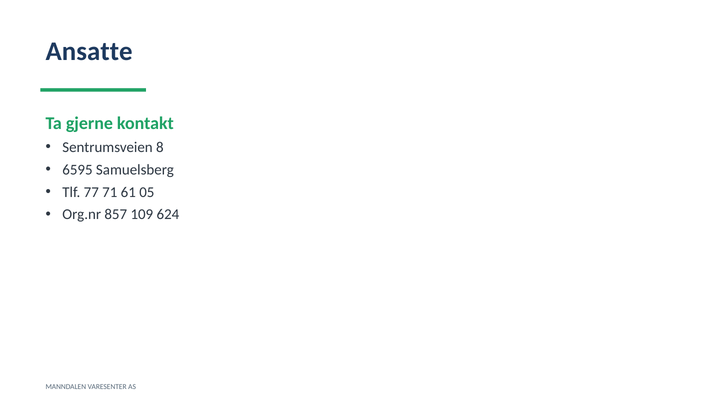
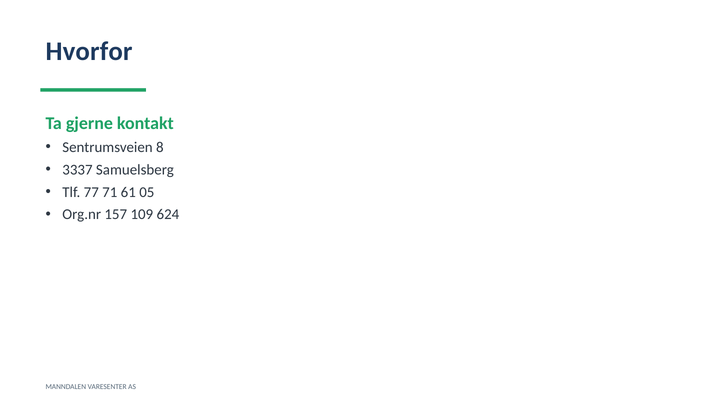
Ansatte: Ansatte -> Hvorfor (89, 51)
6595: 6595 -> 3337 (77, 170)
857: 857 -> 157 (116, 214)
